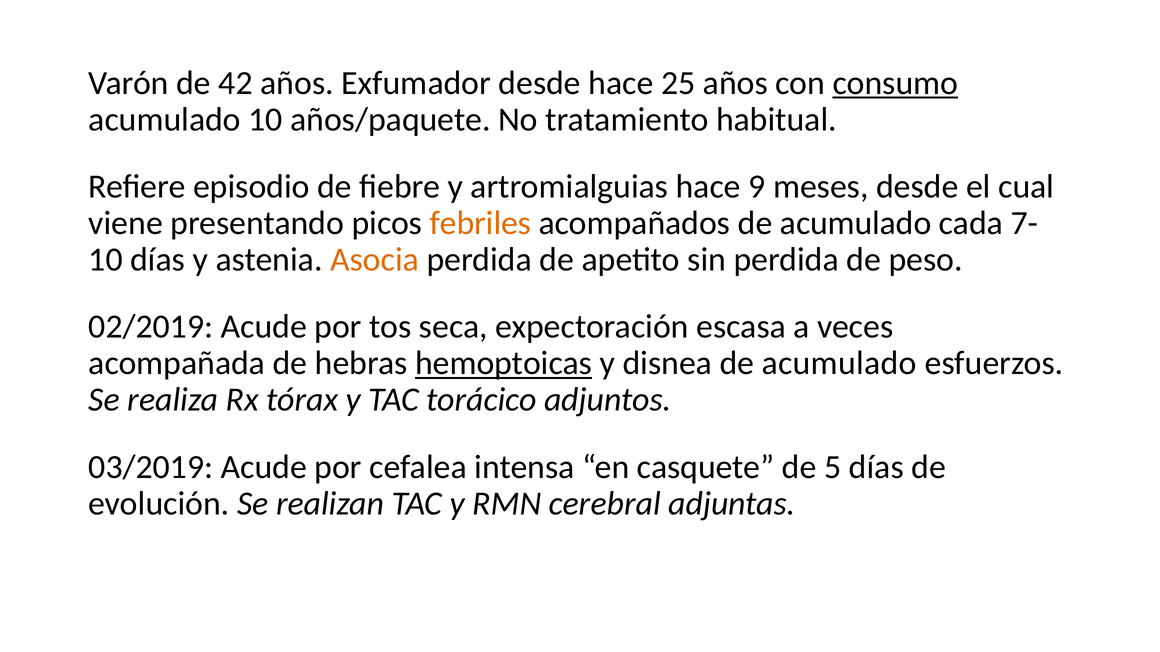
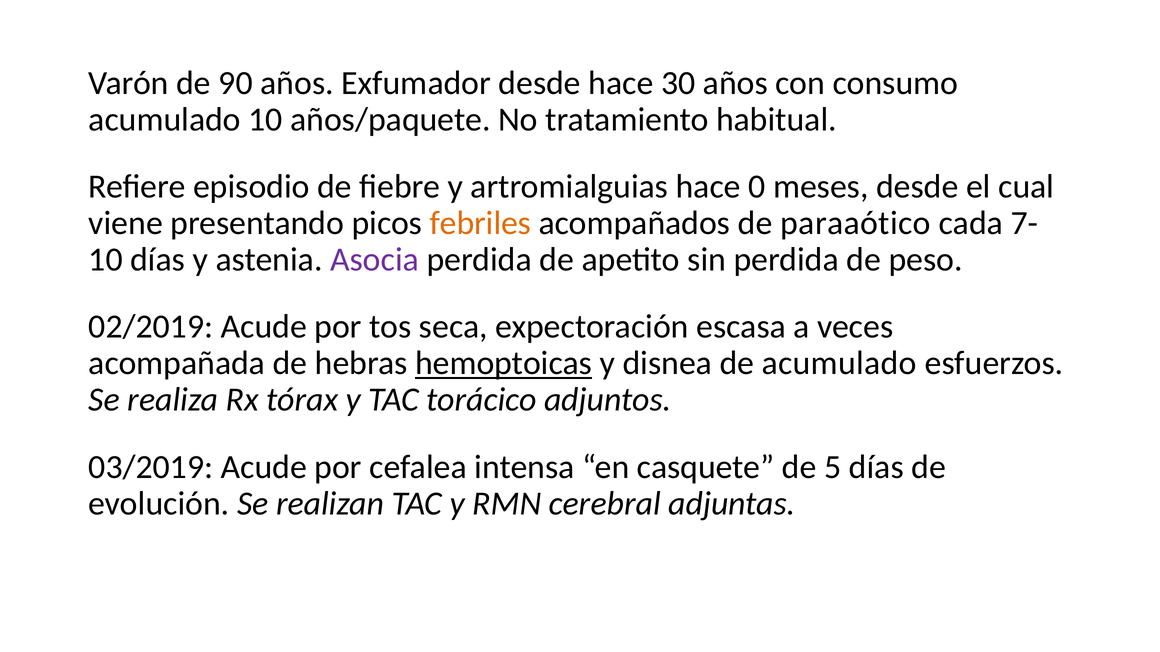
42: 42 -> 90 (236, 83)
25: 25 -> 30 (678, 83)
consumo underline: present -> none (895, 83)
9: 9 -> 0 (757, 187)
acompañados de acumulado: acumulado -> paraaótico (855, 223)
Asocia colour: orange -> purple (375, 260)
